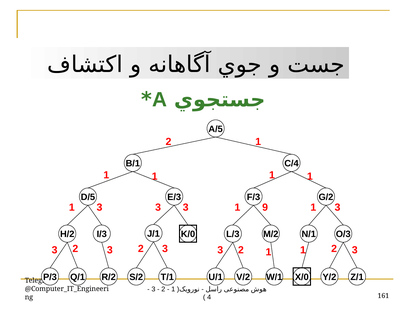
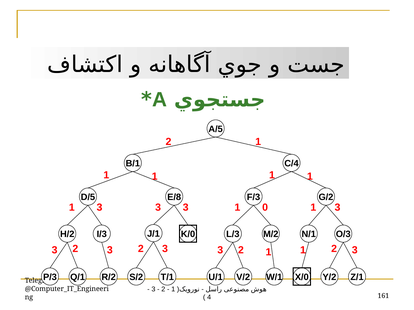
E/3: E/3 -> E/8 (174, 198)
9: 9 -> 0 (265, 208)
